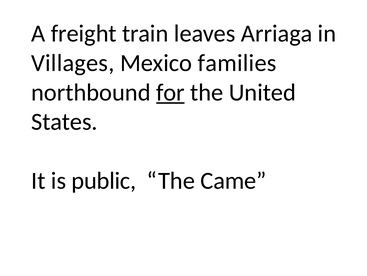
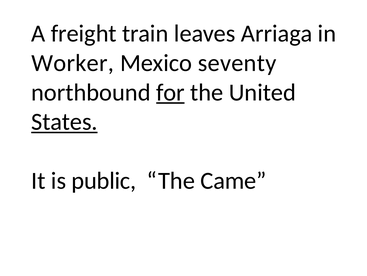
Villages: Villages -> Worker (73, 63)
families: families -> seventy (237, 63)
States underline: none -> present (64, 122)
